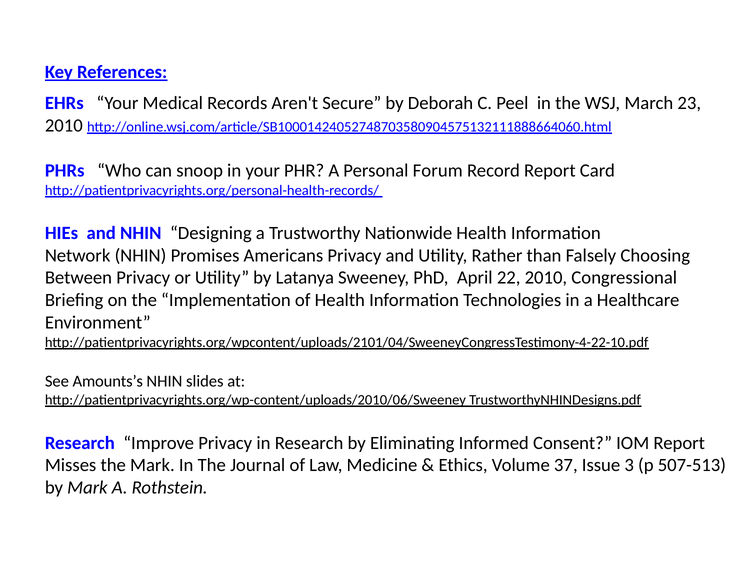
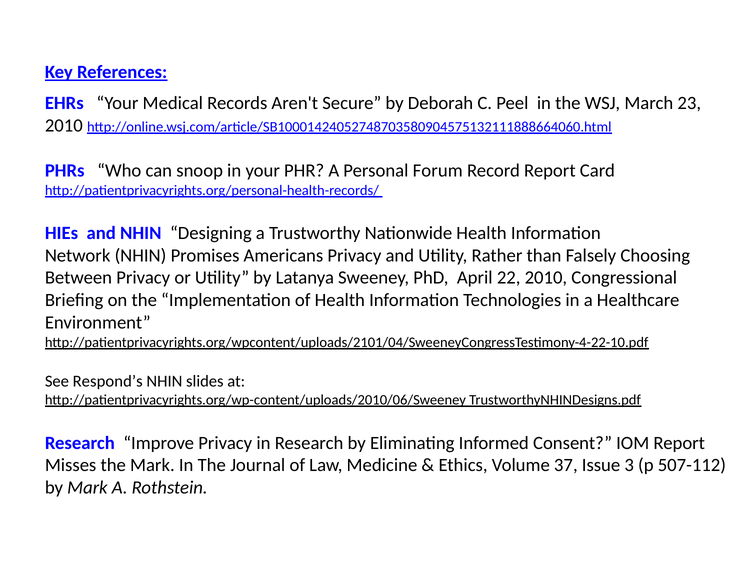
Amounts’s: Amounts’s -> Respond’s (108, 381)
507-513: 507-513 -> 507-112 (692, 465)
